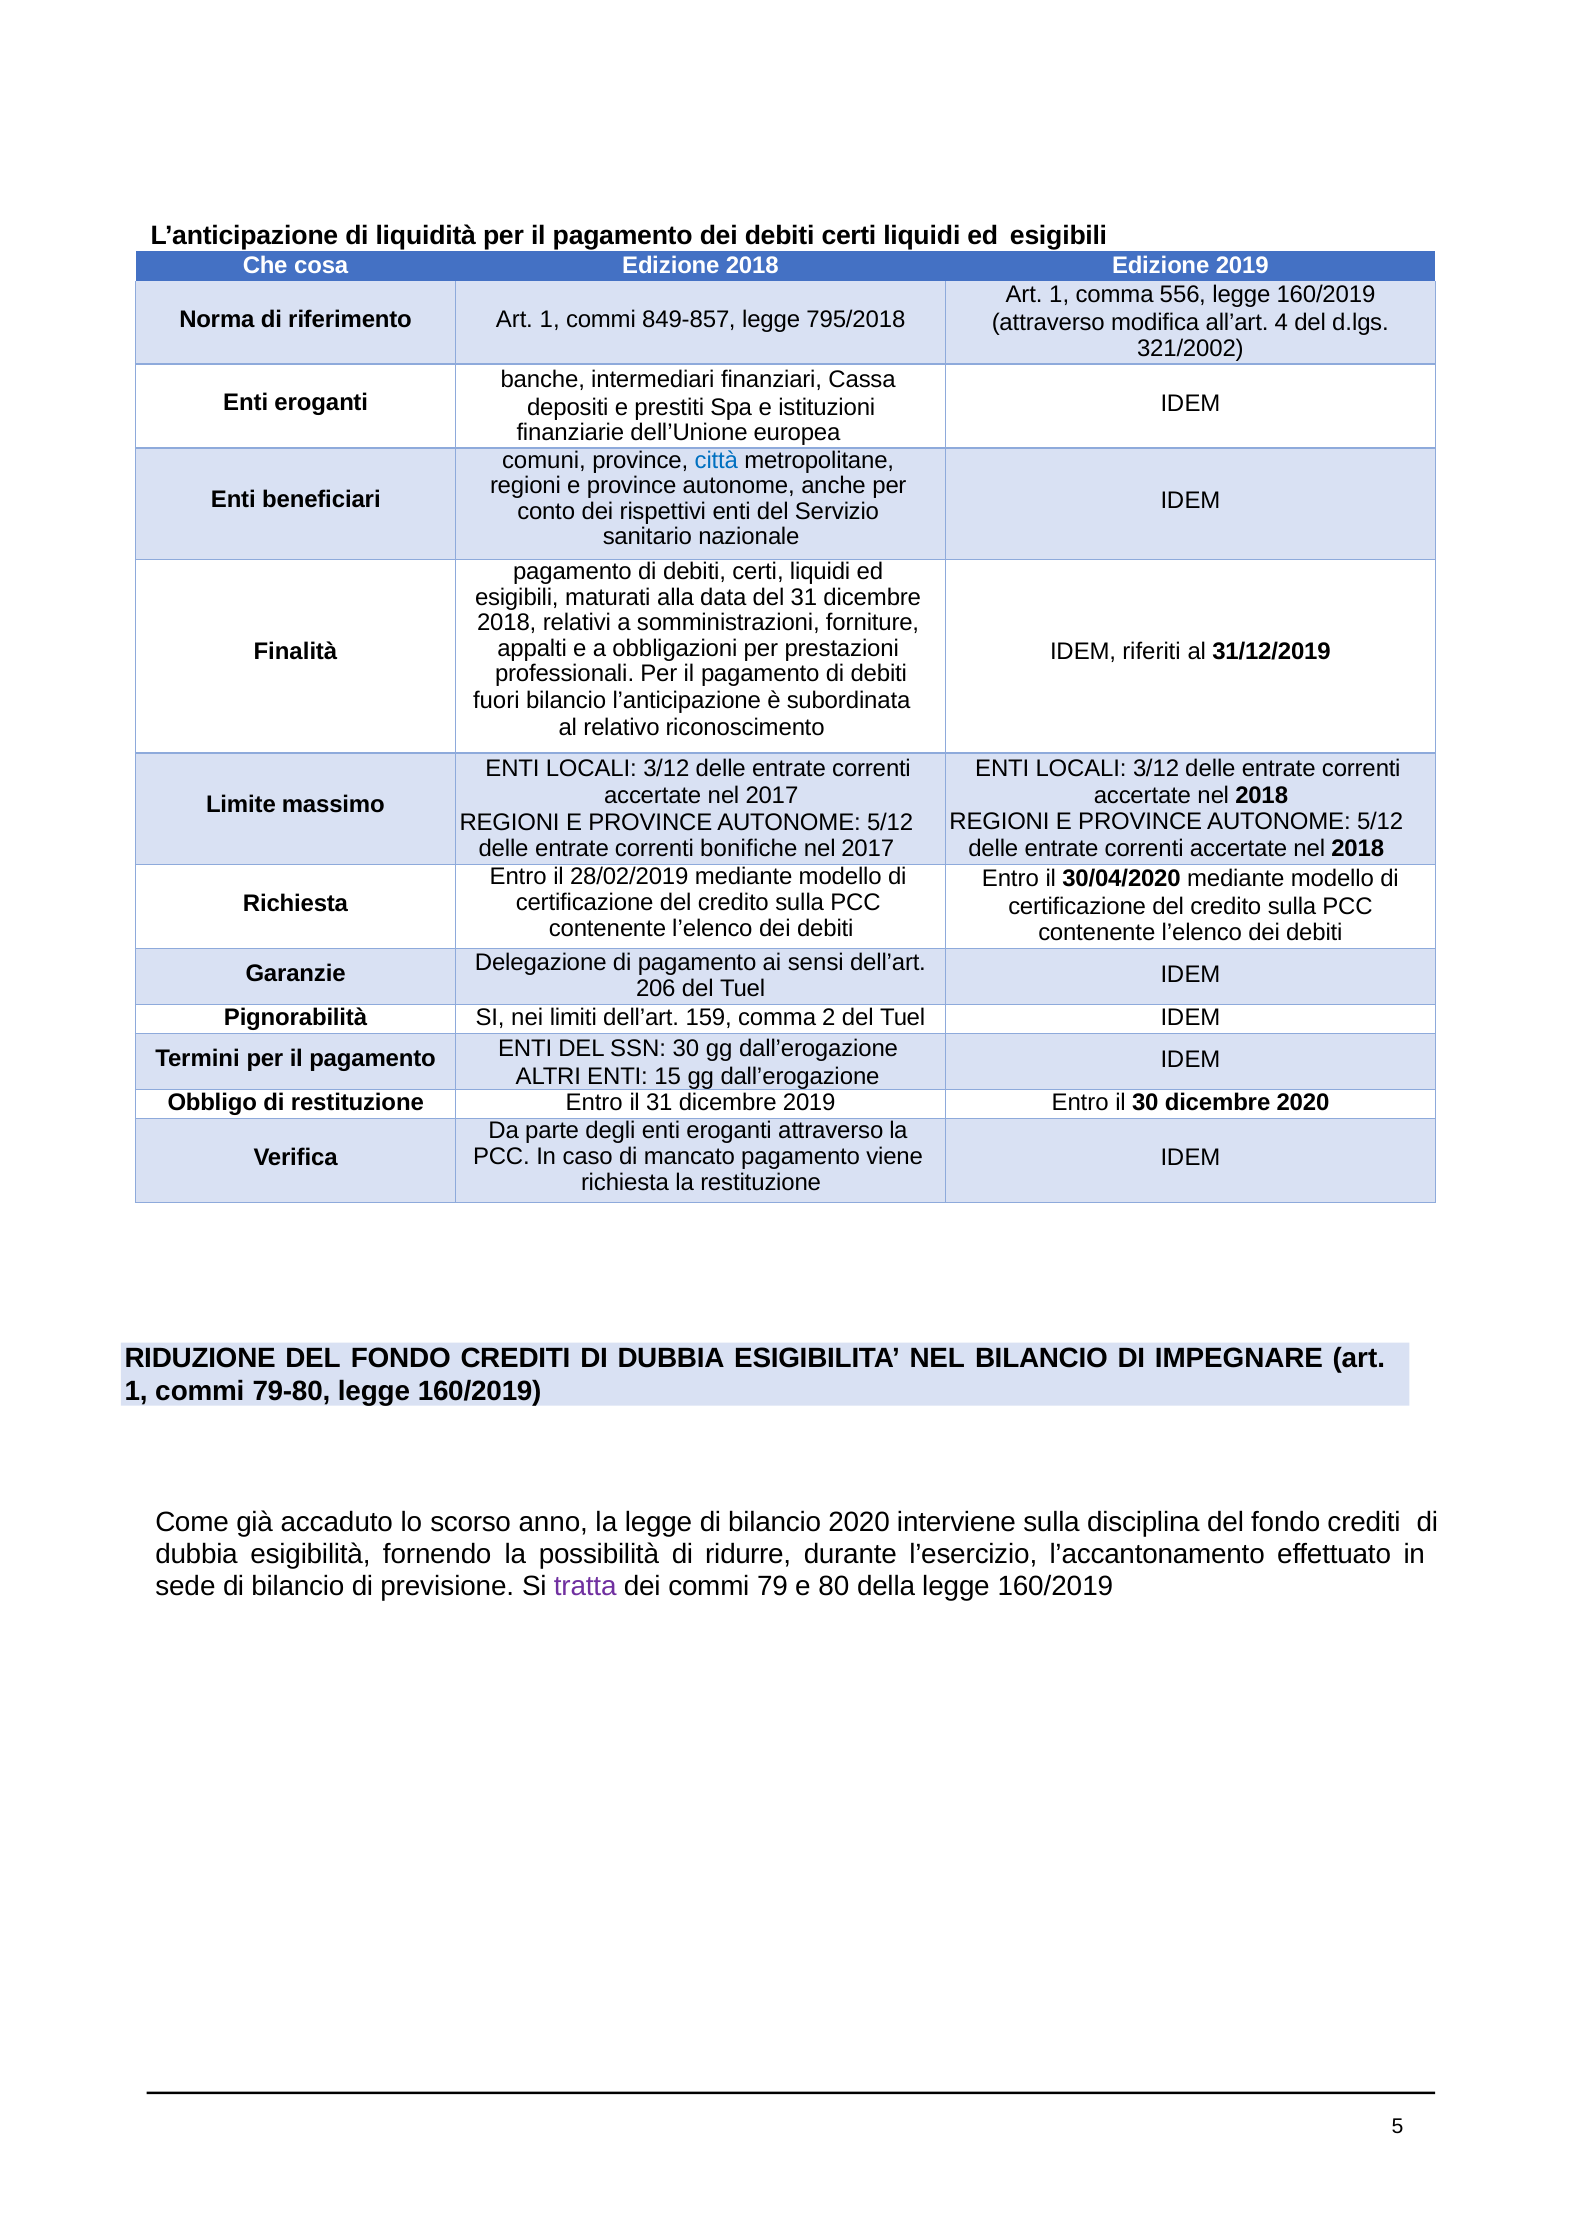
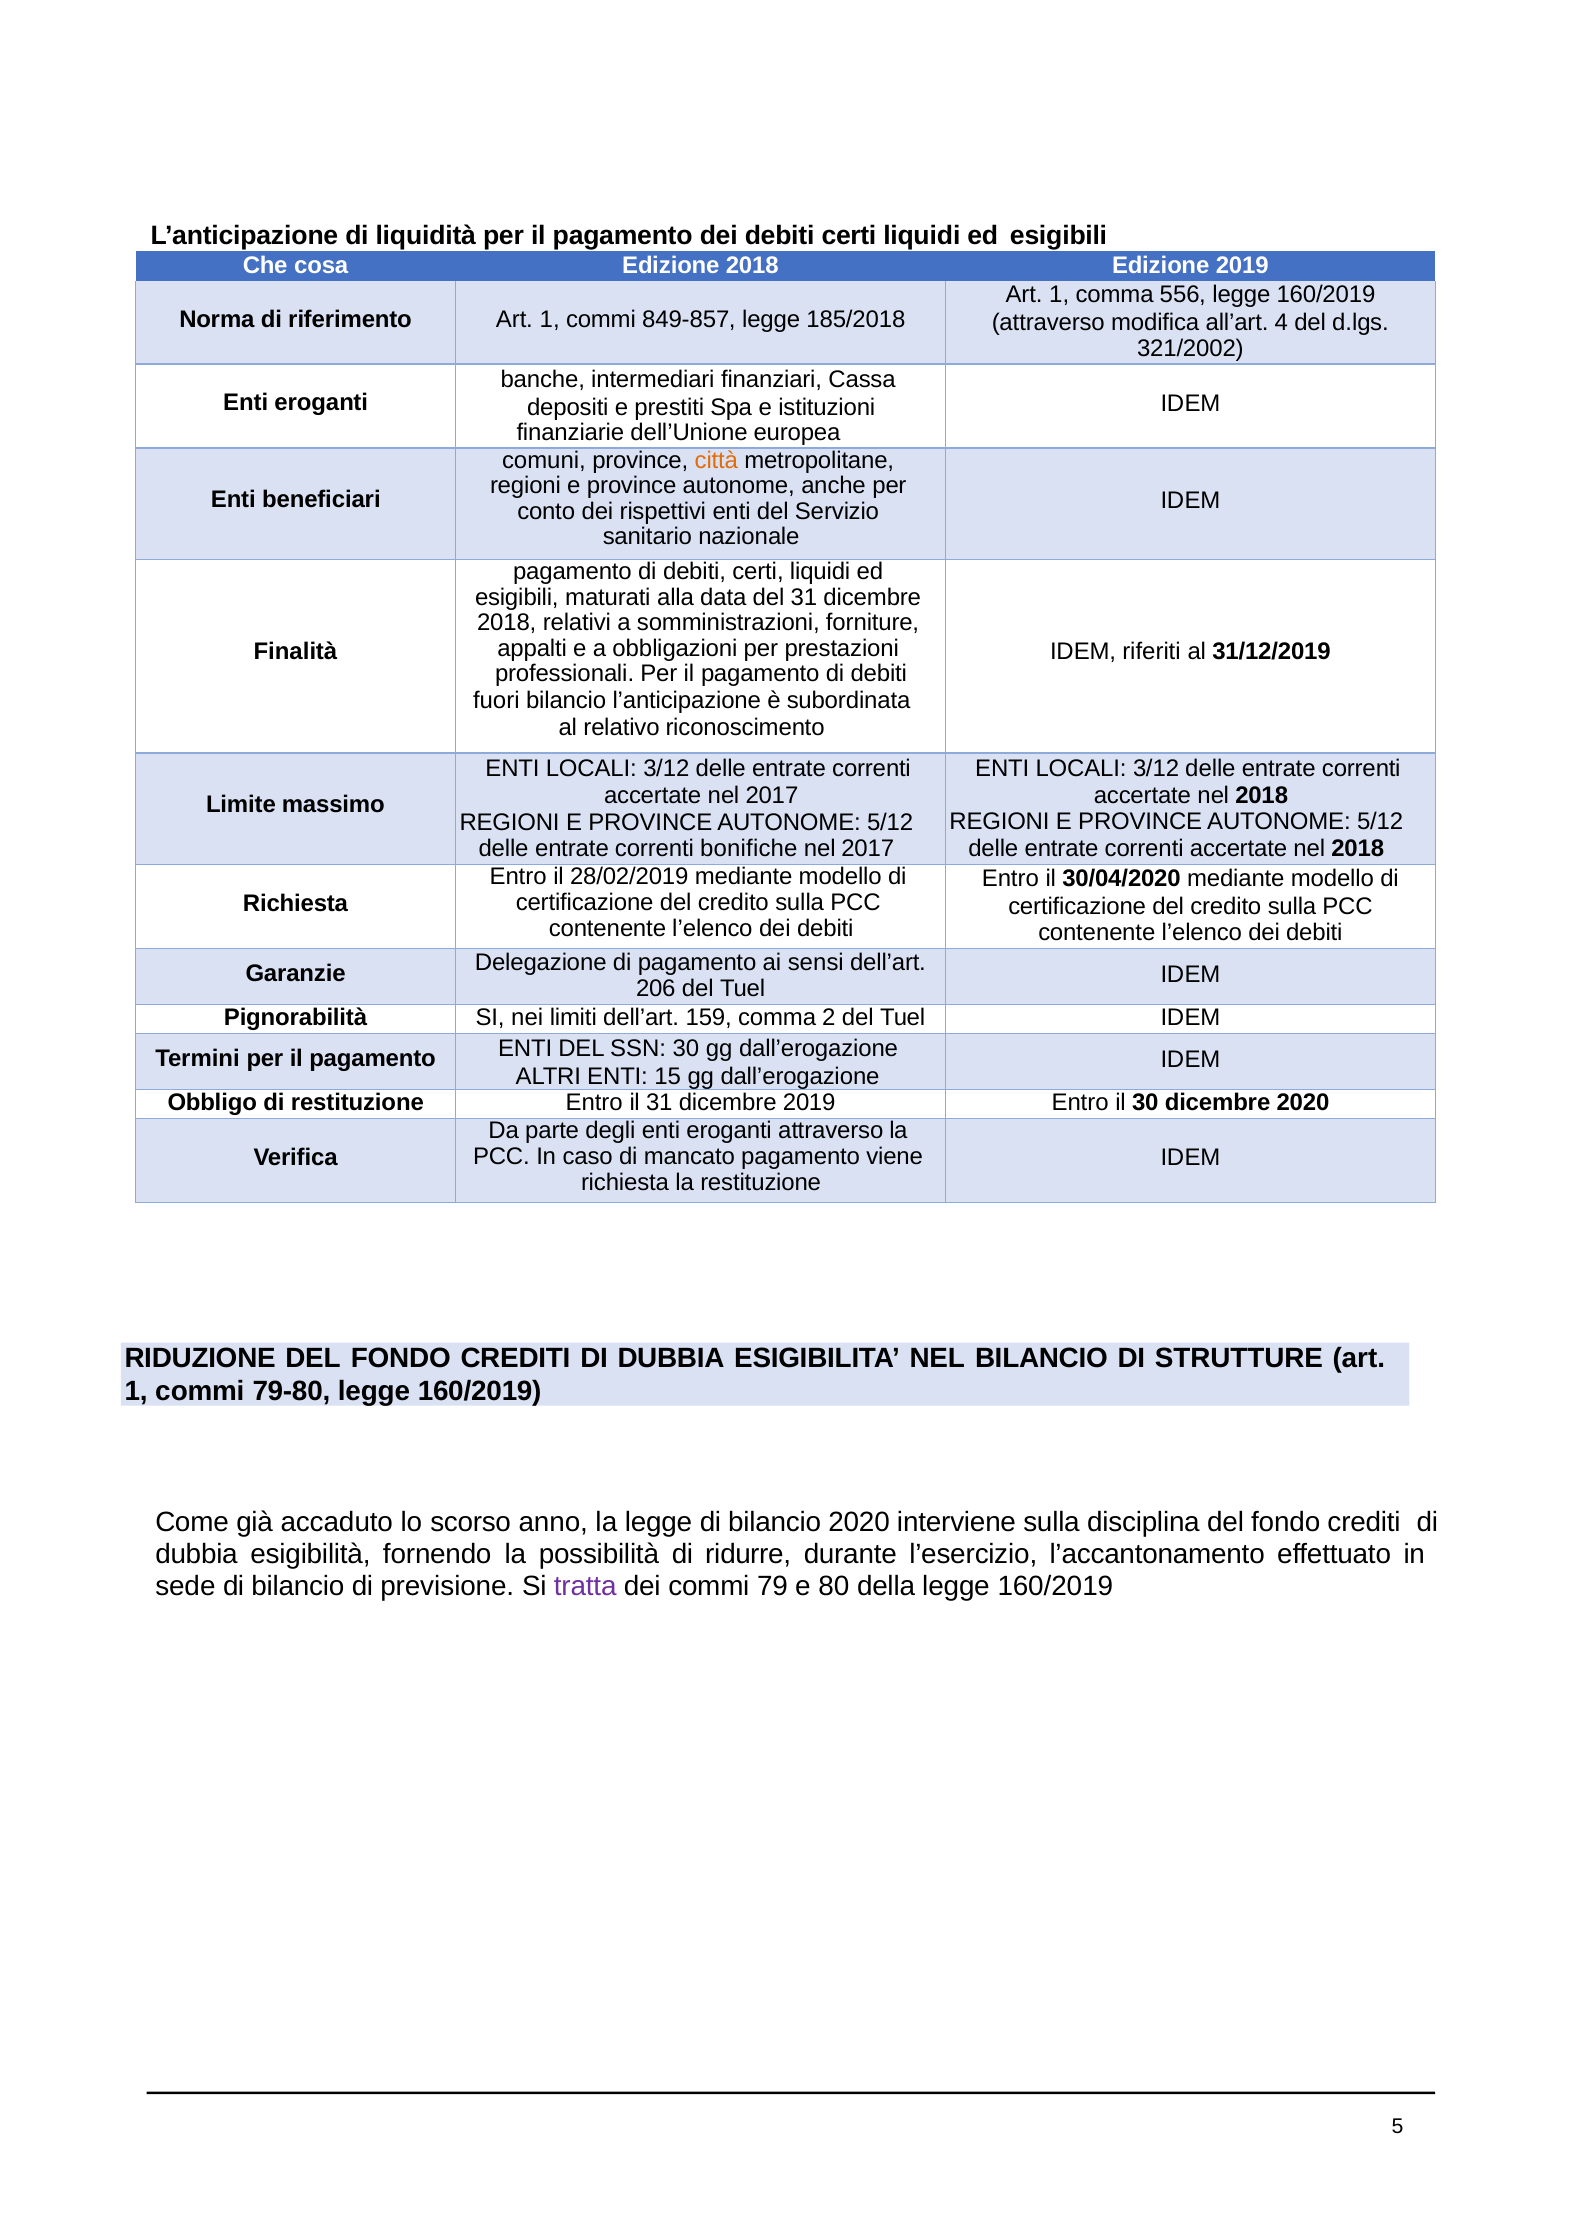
795/2018: 795/2018 -> 185/2018 (856, 320)
città colour: blue -> orange (716, 461)
IMPEGNARE: IMPEGNARE -> STRUTTURE (1239, 1359)
